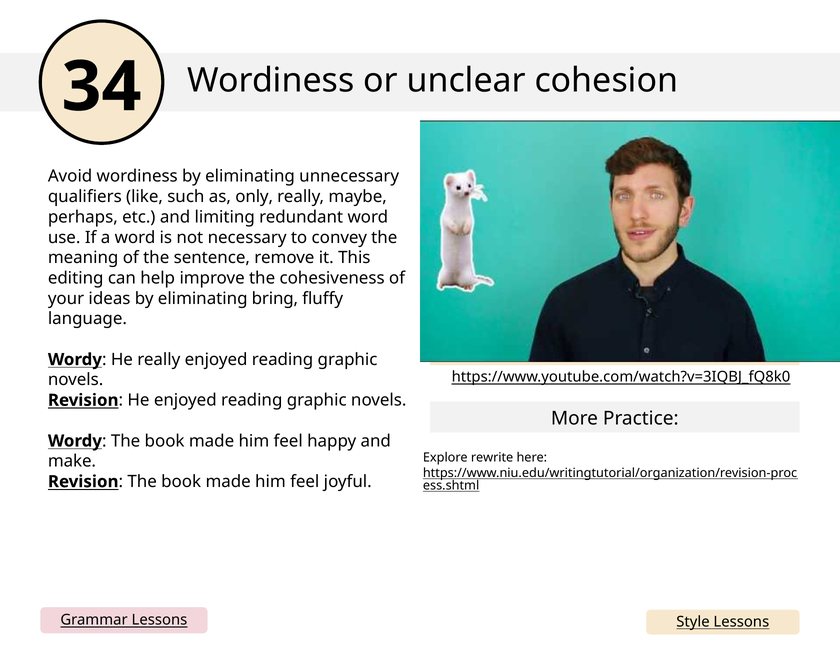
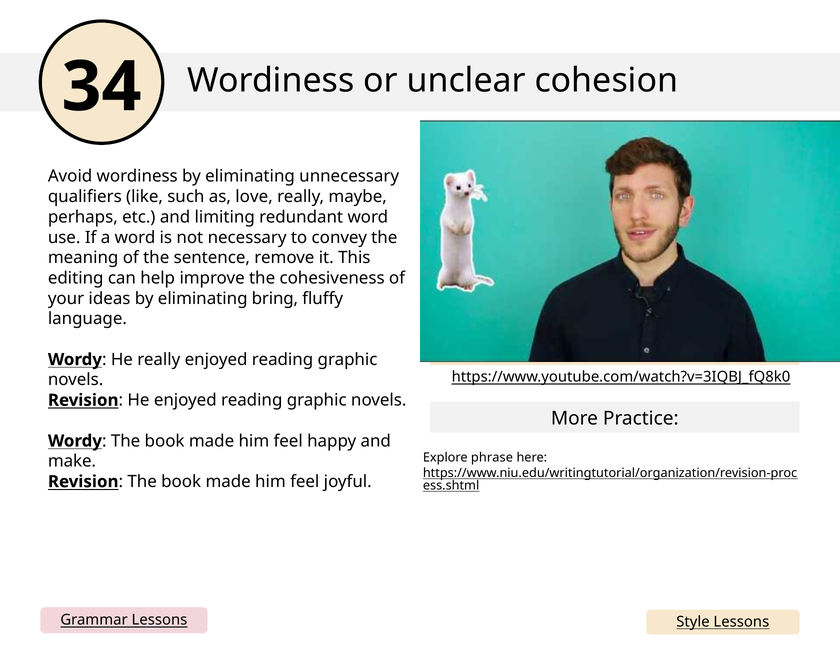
only: only -> love (254, 197)
rewrite: rewrite -> phrase (492, 458)
